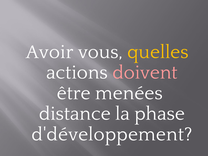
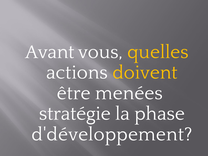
Avoir: Avoir -> Avant (50, 52)
doivent colour: pink -> yellow (145, 72)
distance: distance -> stratégie (75, 114)
